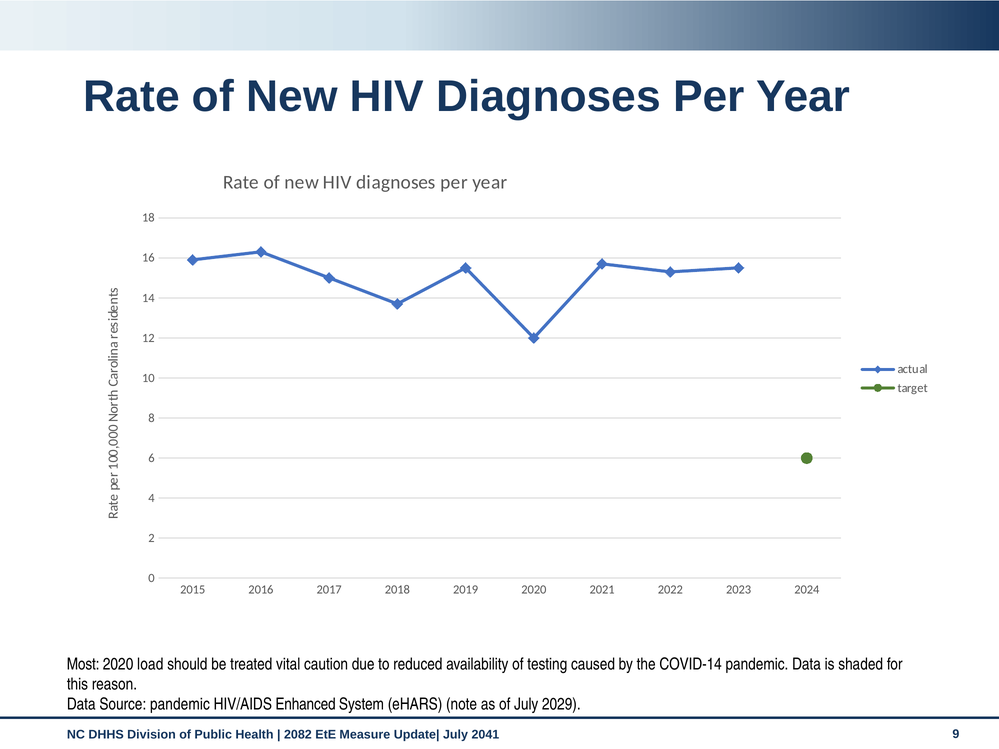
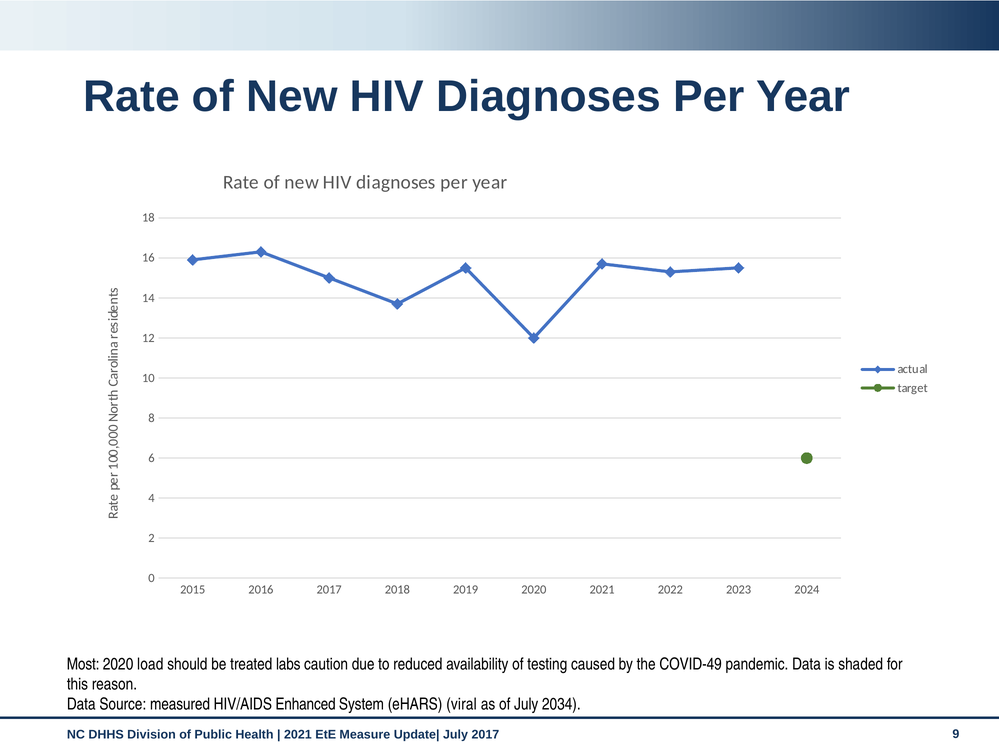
vital: vital -> labs (288, 664)
COVID-14: COVID-14 -> COVID-49 (691, 664)
Source pandemic: pandemic -> measured (180, 704)
note: note -> viral (461, 704)
2029: 2029 -> 2034 (561, 704)
2082: 2082 -> 2021 (298, 735)
July 2041: 2041 -> 2017 (485, 735)
